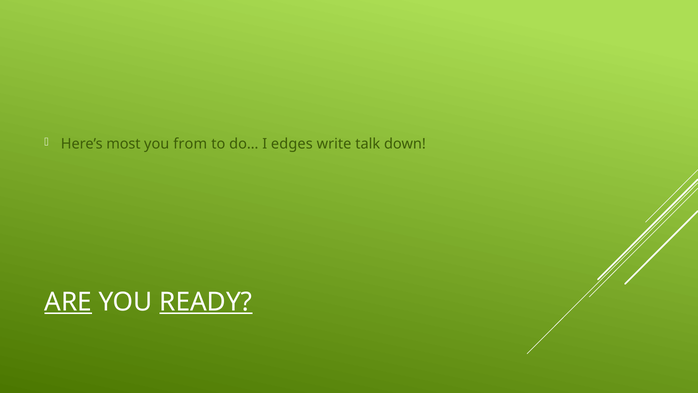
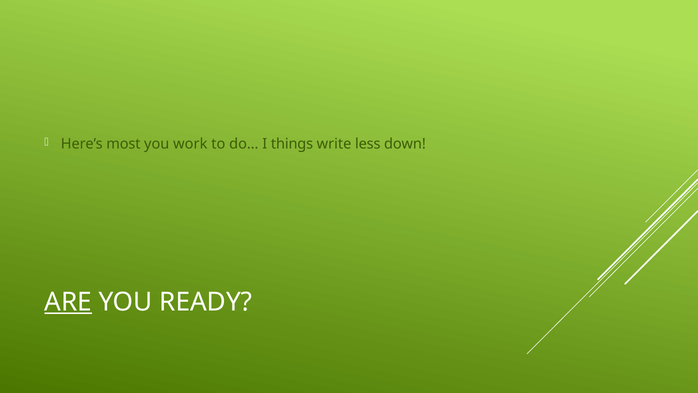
from: from -> work (190, 144)
edges: edges -> things (292, 144)
talk: talk -> less (368, 144)
READY underline: present -> none (206, 302)
